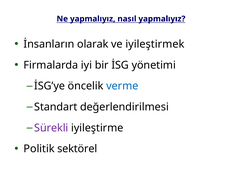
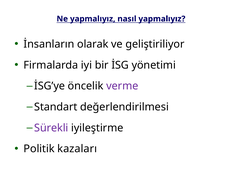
iyileştirmek: iyileştirmek -> geliştiriliyor (155, 44)
verme colour: blue -> purple (122, 86)
sektörel: sektörel -> kazaları (77, 148)
